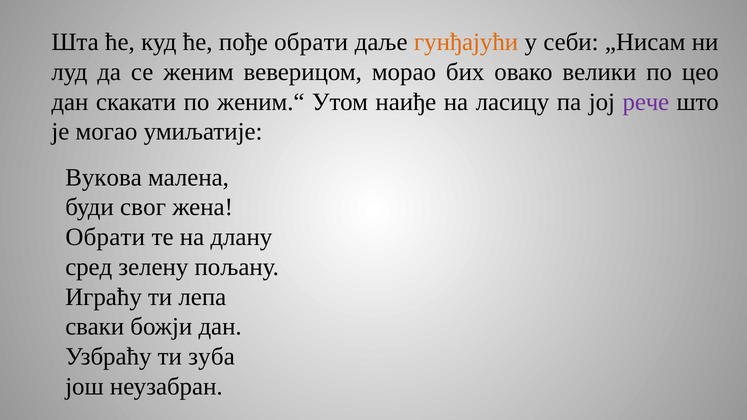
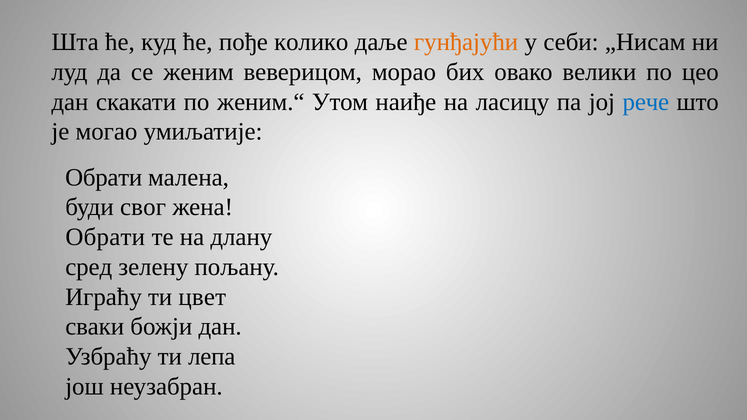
пође обрати: обрати -> колико (311, 42)
рече colour: purple -> blue (646, 102)
Вукова: Вукова -> Обрати (104, 178)
лепа: лепа -> цвет (202, 297)
зуба: зуба -> лепа (212, 357)
